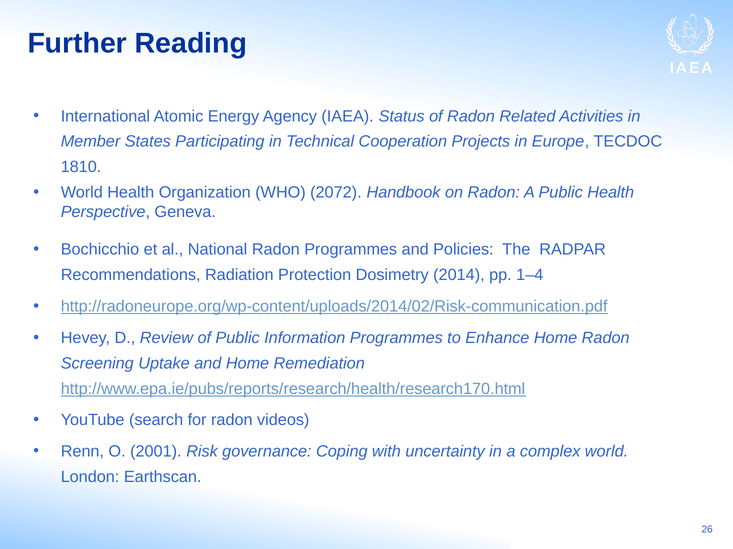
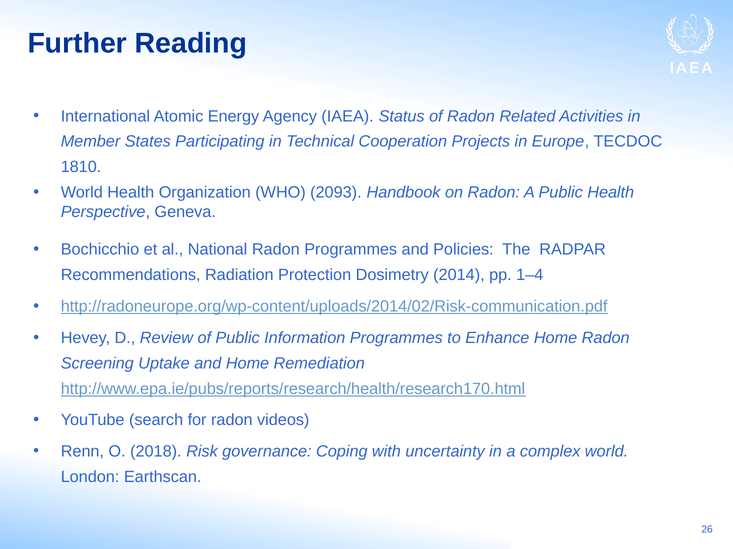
2072: 2072 -> 2093 (336, 193)
2001: 2001 -> 2018 (156, 452)
